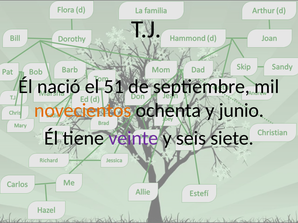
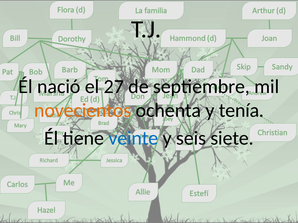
51: 51 -> 27 (114, 87)
junio: junio -> tenía (241, 111)
veinte colour: purple -> blue (133, 138)
